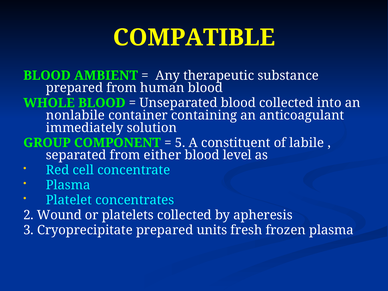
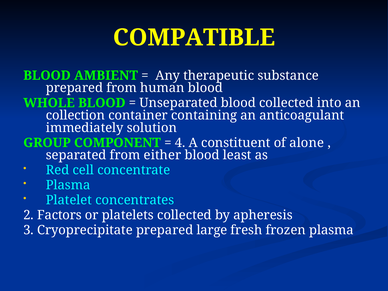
nonlabile: nonlabile -> collection (75, 115)
5: 5 -> 4 (180, 143)
labile: labile -> alone (307, 143)
level: level -> least (237, 155)
Wound: Wound -> Factors (59, 215)
units: units -> large (212, 230)
